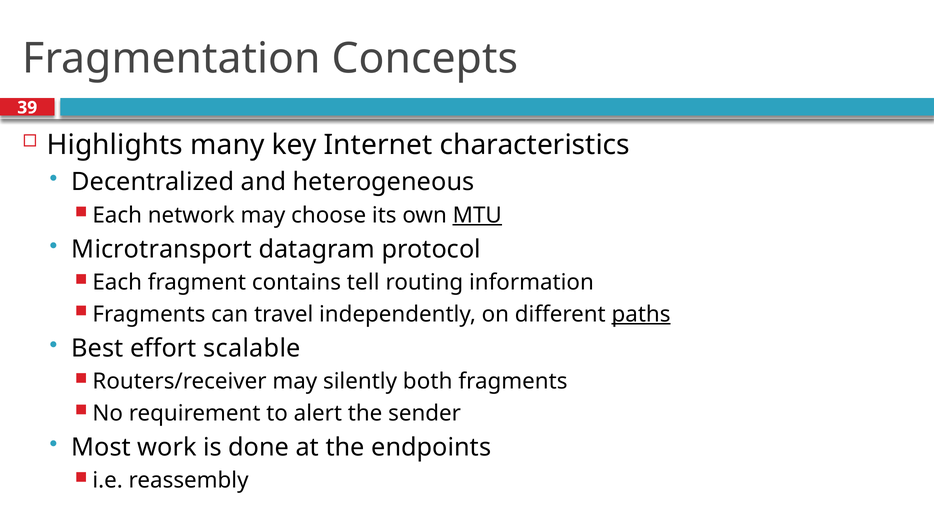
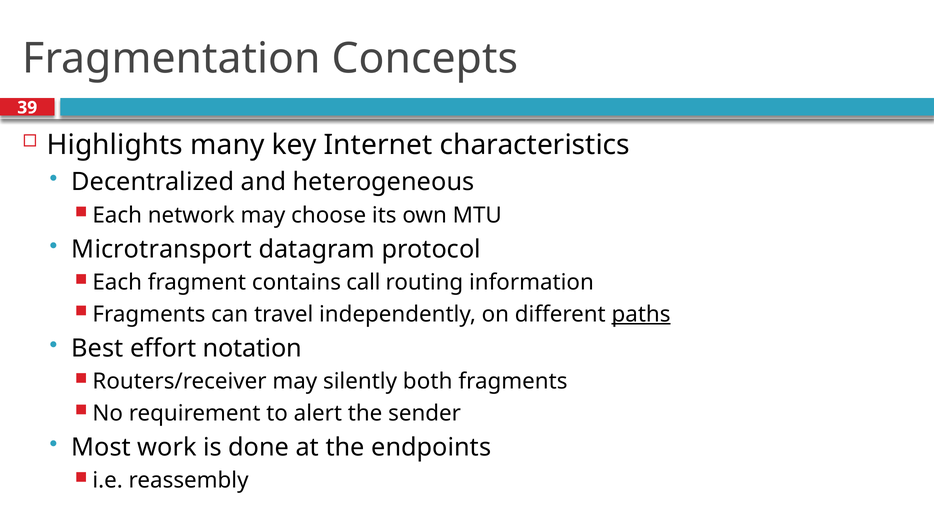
MTU underline: present -> none (477, 215)
tell: tell -> call (363, 283)
scalable: scalable -> notation (252, 349)
